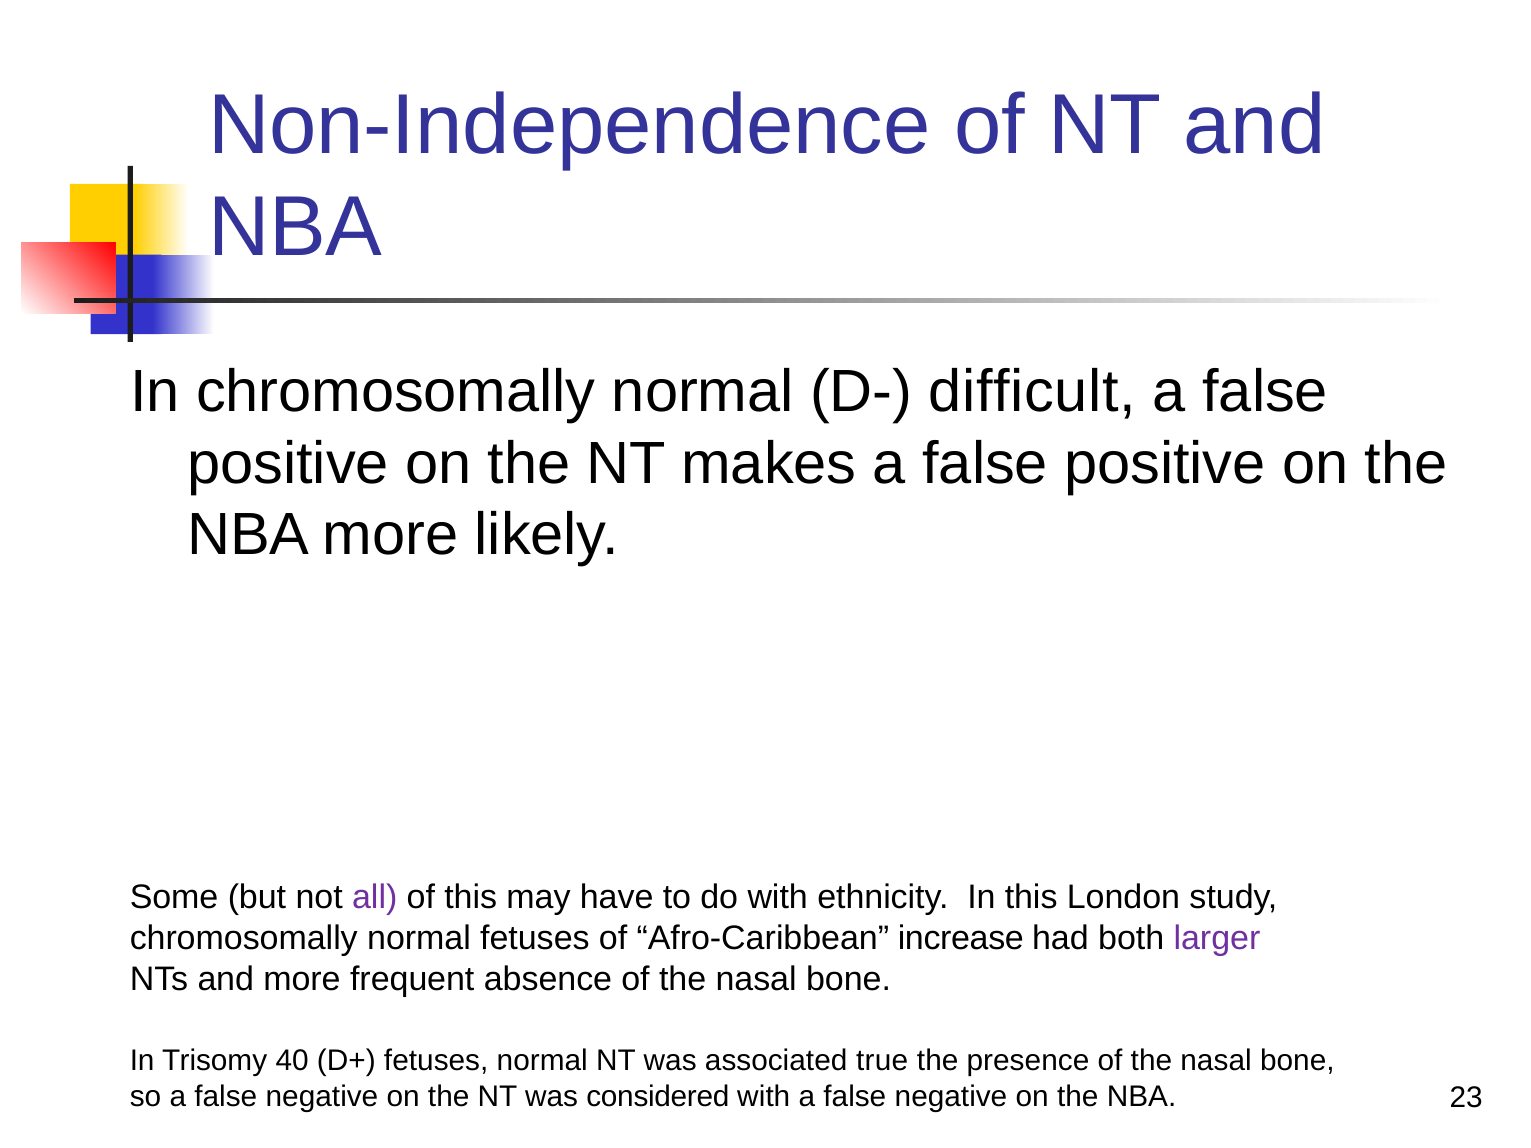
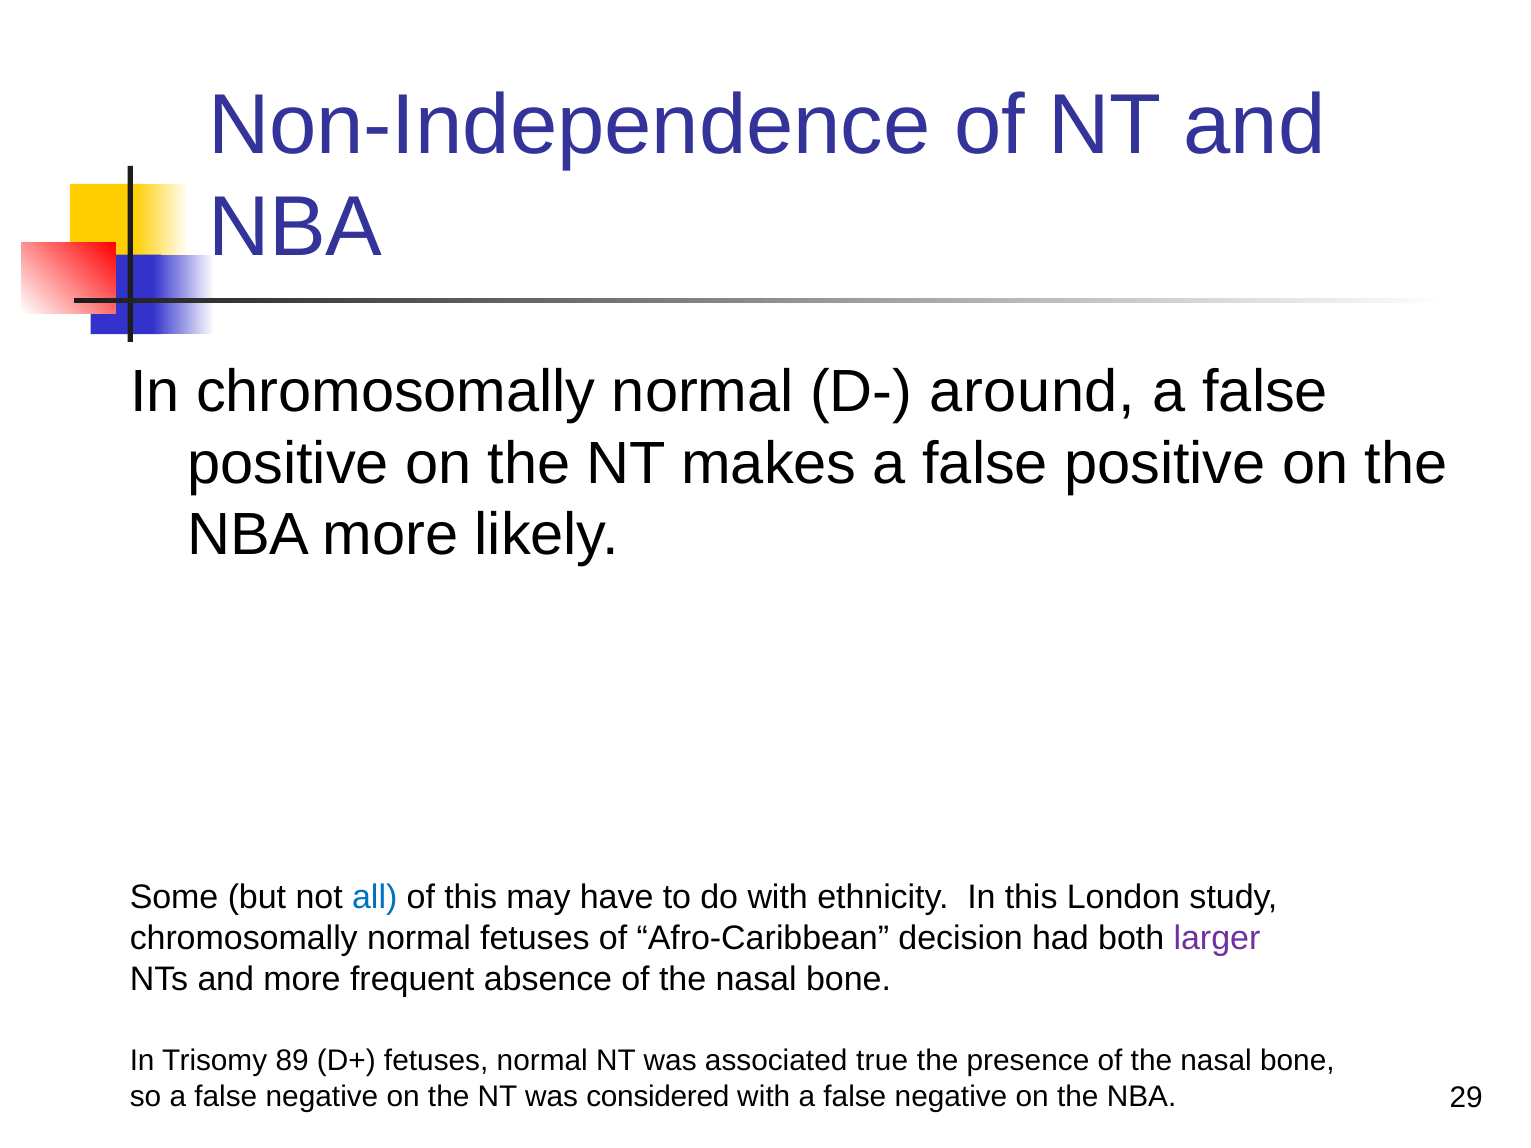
difficult: difficult -> around (1032, 392)
all colour: purple -> blue (375, 898)
increase: increase -> decision (961, 939)
40: 40 -> 89 (292, 1061)
23: 23 -> 29 (1466, 1098)
